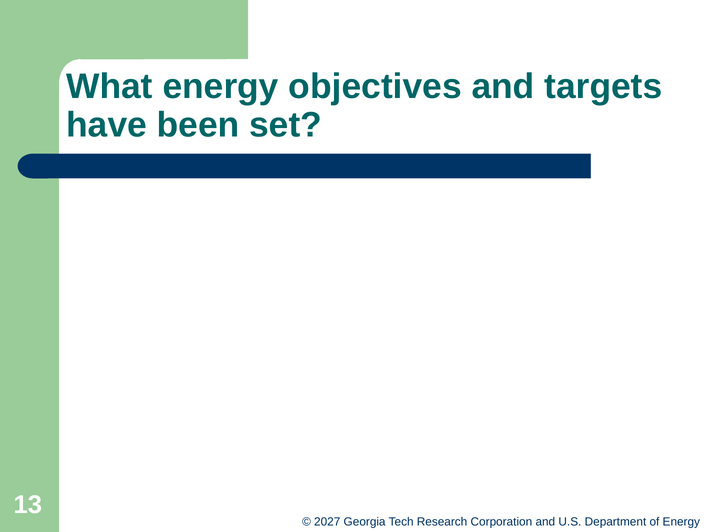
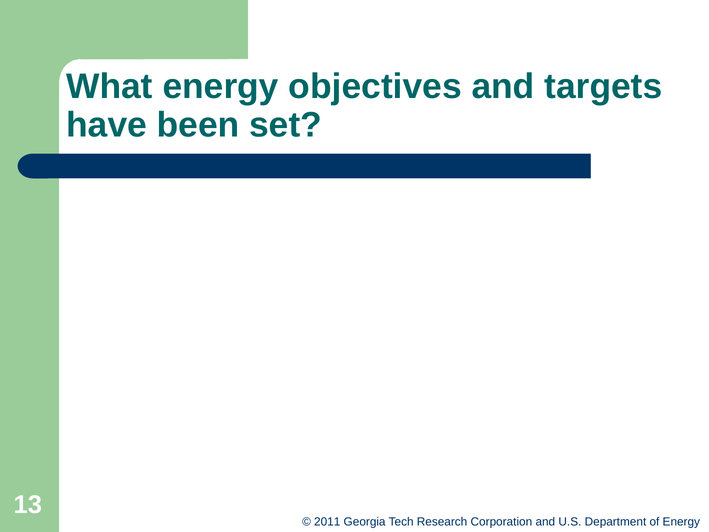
2027: 2027 -> 2011 (327, 522)
